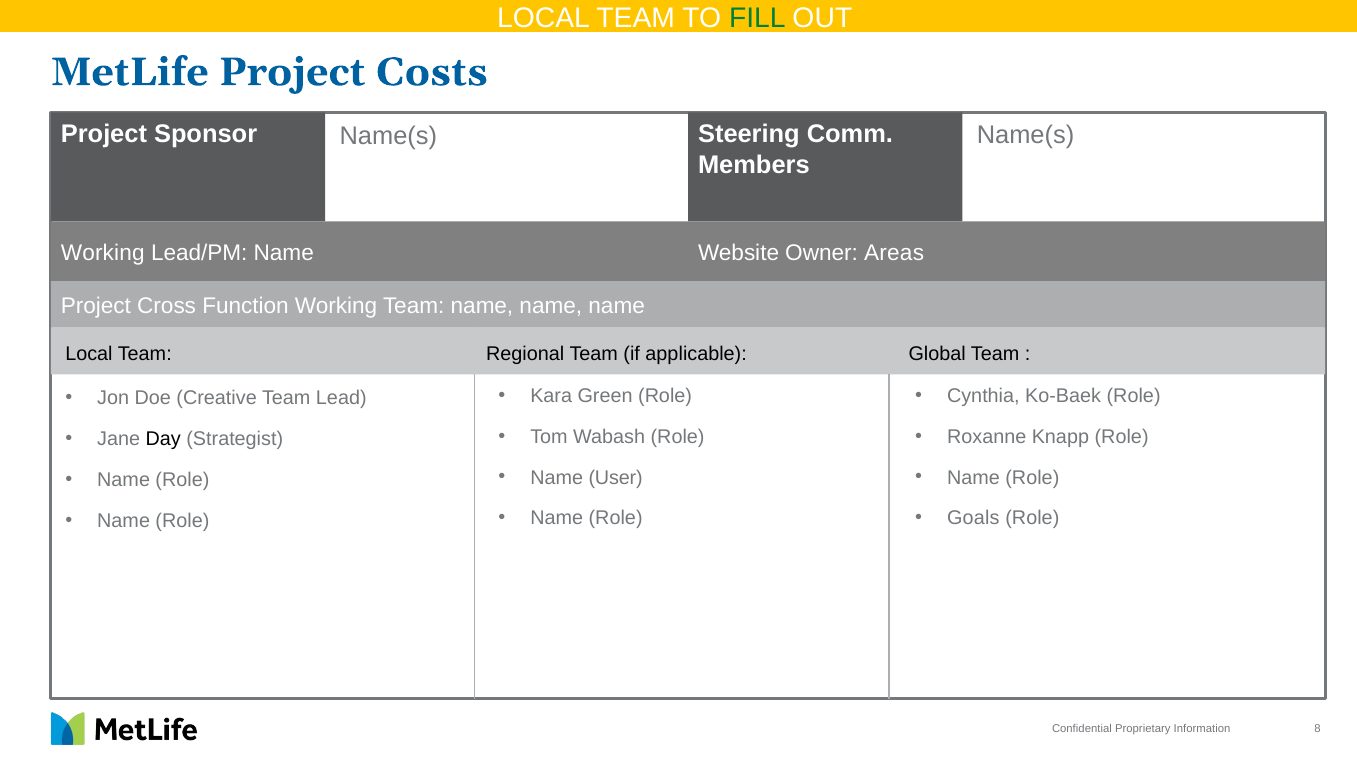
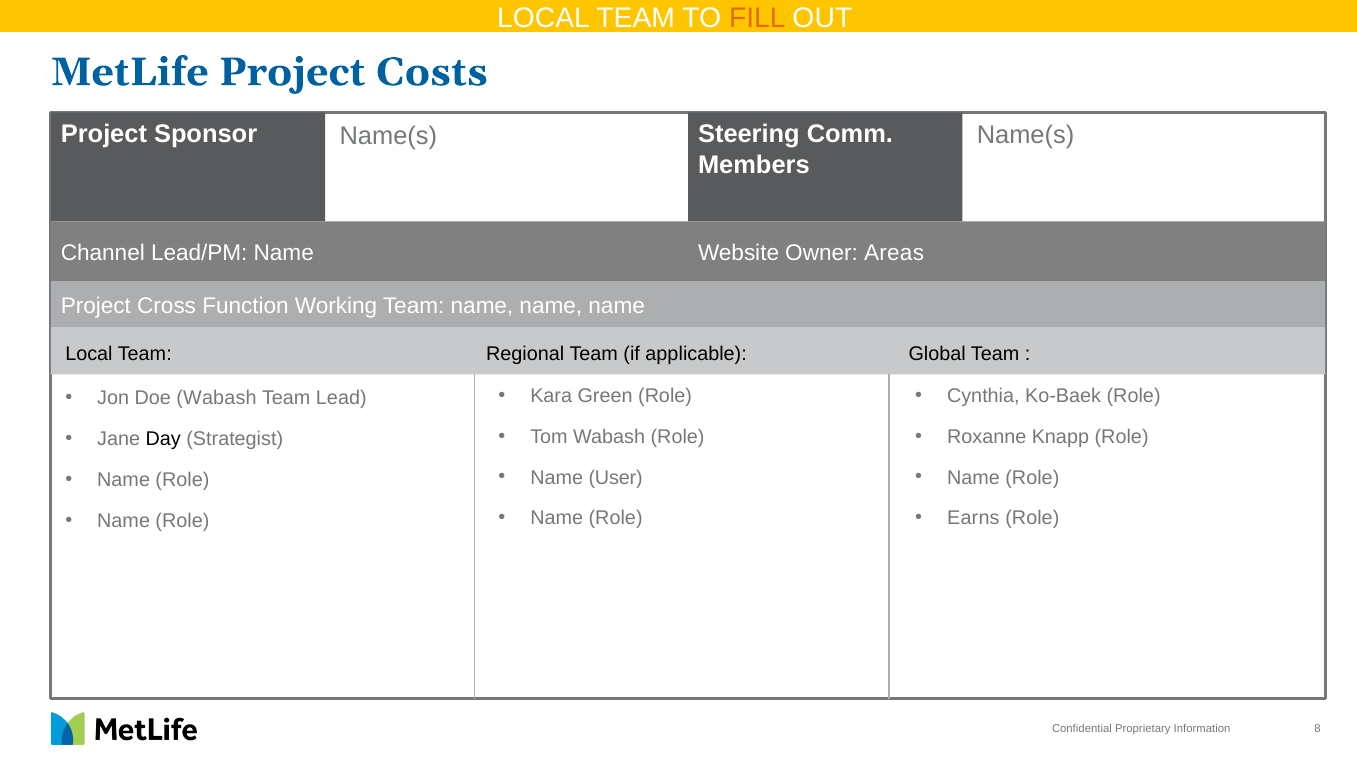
FILL colour: green -> orange (757, 18)
Working: Working -> Channel (103, 252)
Doe Creative: Creative -> Wabash (217, 398)
Goals: Goals -> Earns (973, 518)
